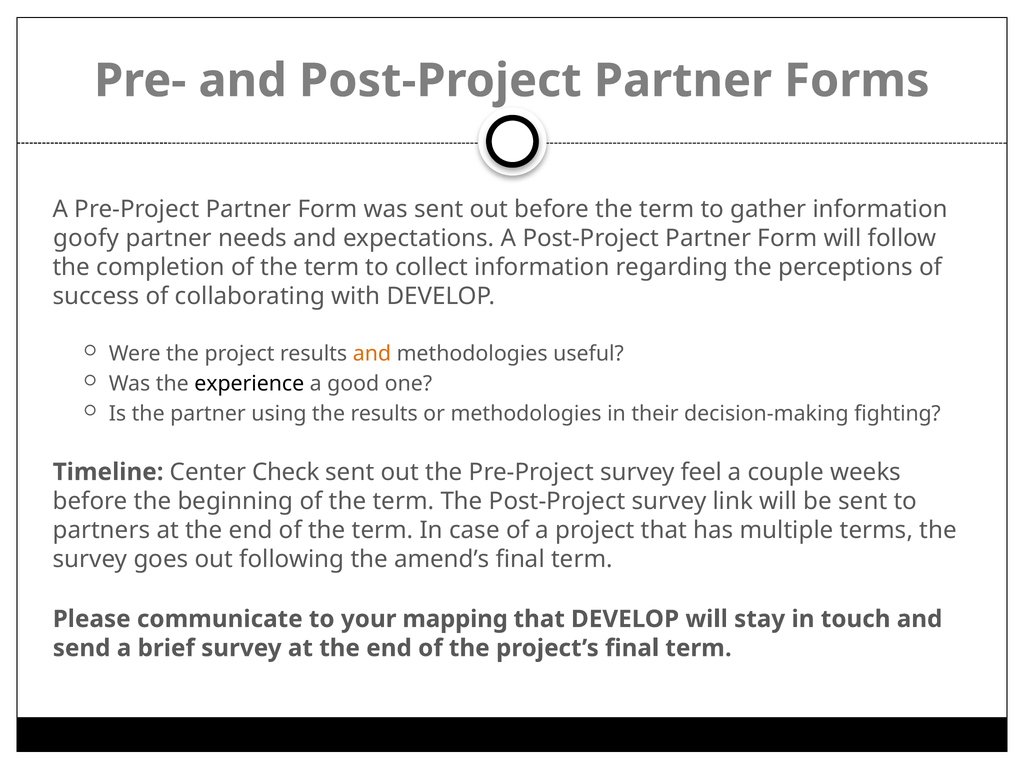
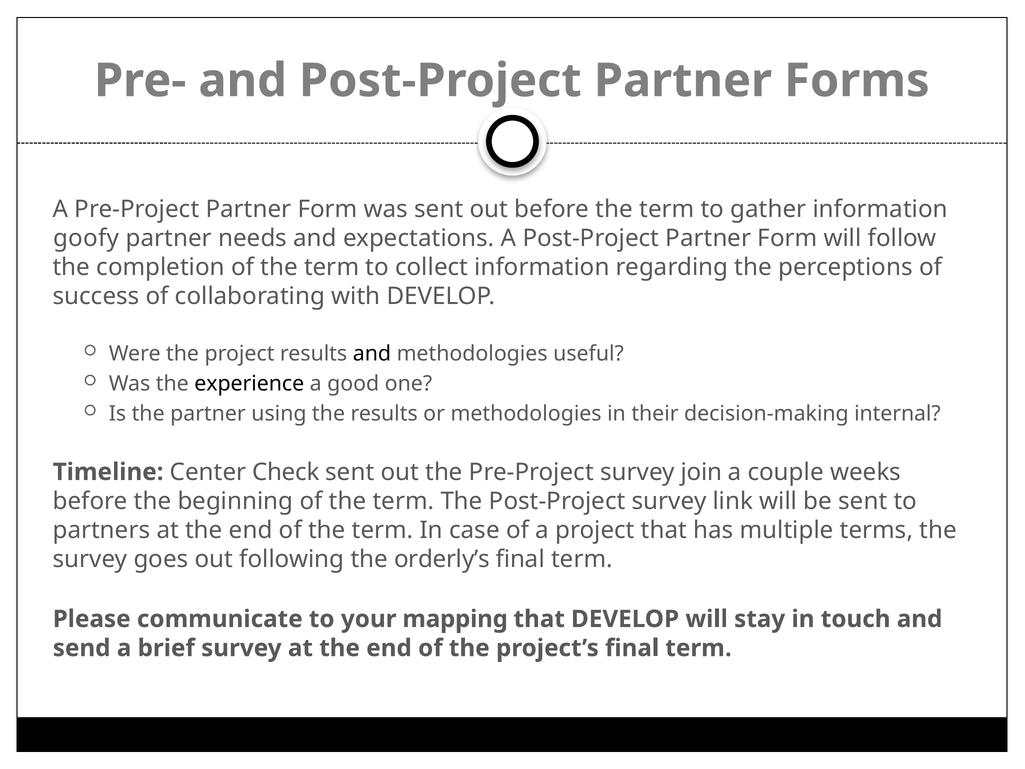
and colour: orange -> black (372, 354)
fighting: fighting -> internal (897, 414)
feel: feel -> join (701, 472)
amend’s: amend’s -> orderly’s (442, 559)
